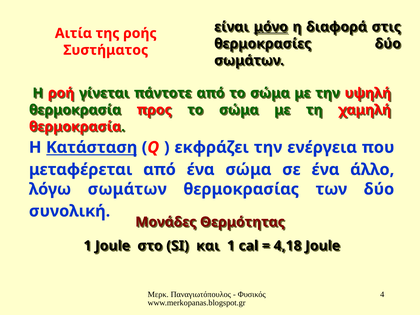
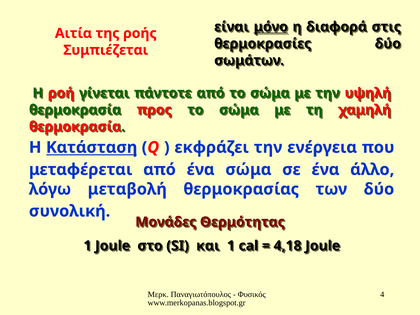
Συστήματος: Συστήματος -> Συμπιέζεται (106, 50)
λόγω σωμάτων: σωμάτων -> μεταβολή (127, 189)
